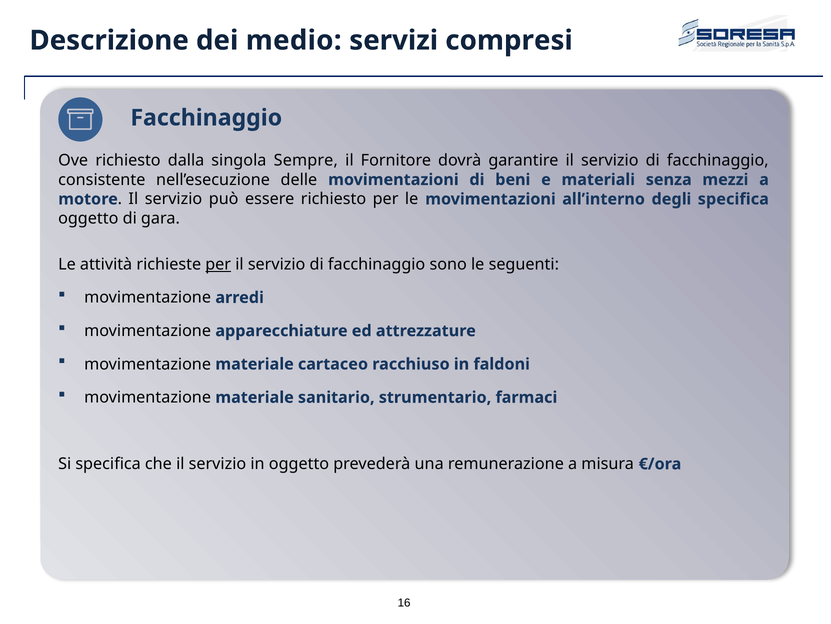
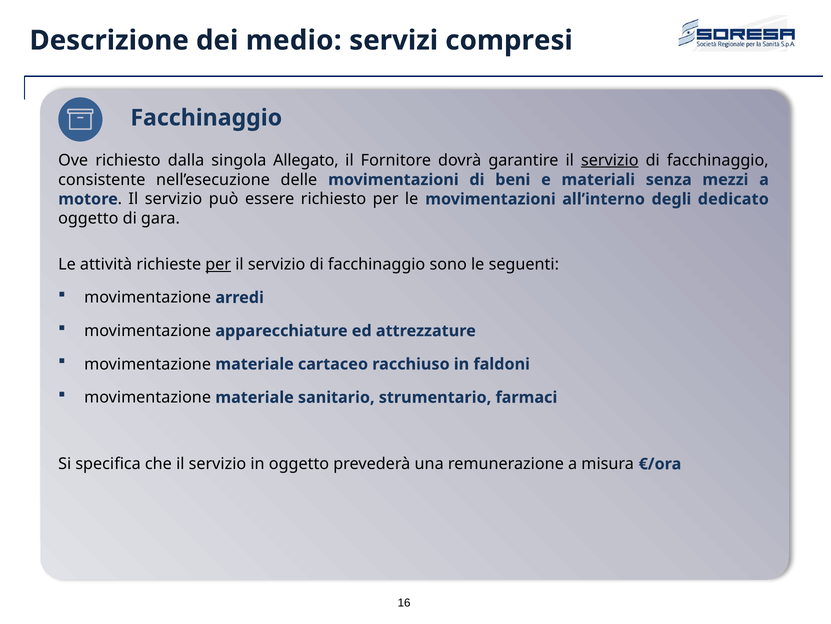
Sempre: Sempre -> Allegato (306, 160)
servizio underline: none -> present (610, 160)
degli specifica: specifica -> dedicato (733, 199)
